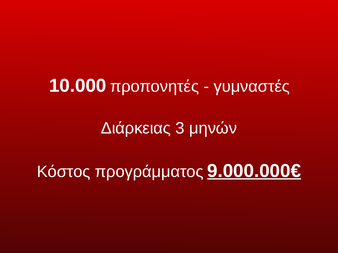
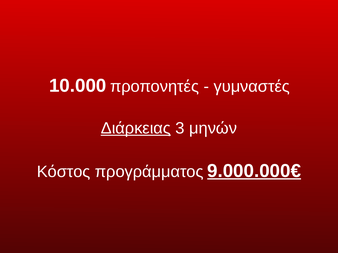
Διάρκειας underline: none -> present (136, 128)
